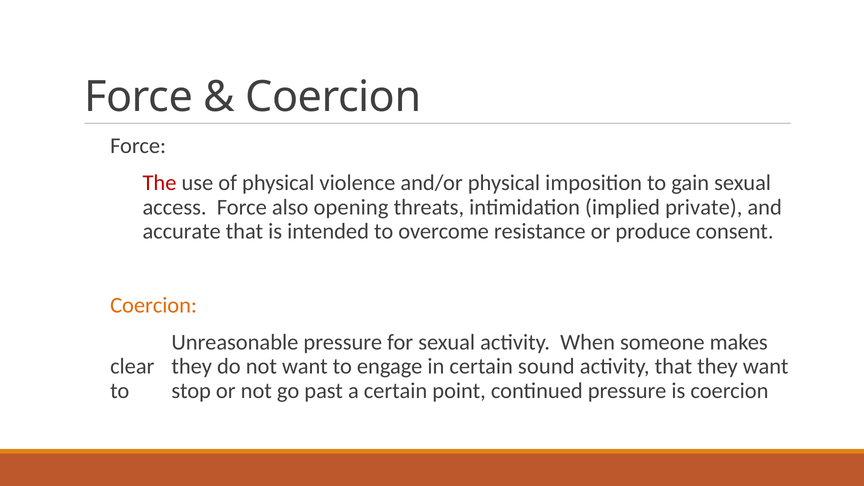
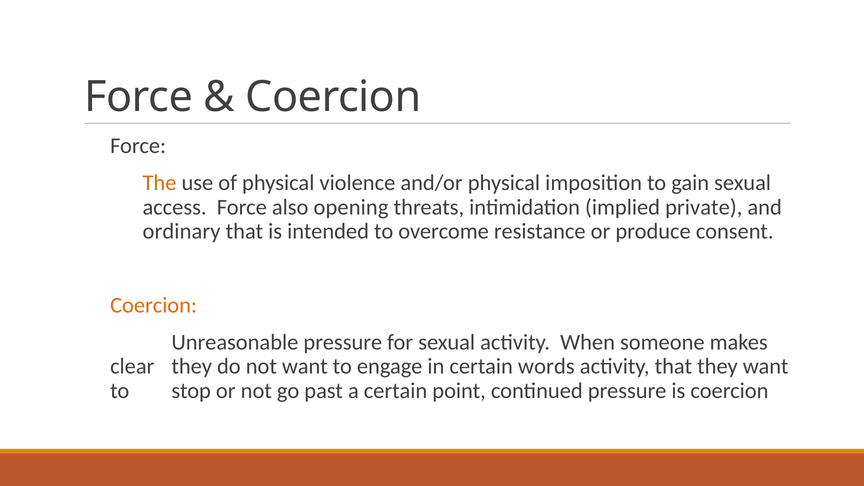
The colour: red -> orange (160, 183)
accurate: accurate -> ordinary (182, 232)
sound: sound -> words (546, 366)
